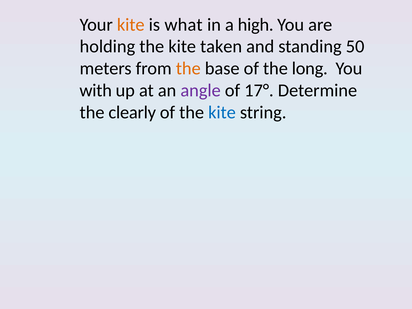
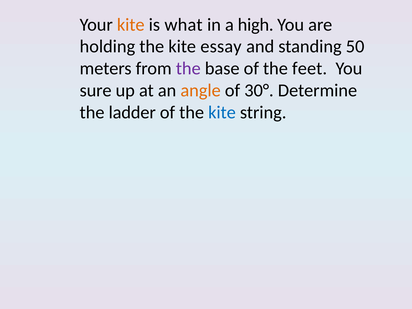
taken: taken -> essay (221, 47)
the colour: orange -> purple (188, 69)
long: long -> feet (310, 69)
with: with -> sure (96, 91)
angle colour: purple -> orange (201, 91)
17°: 17° -> 30° (259, 91)
clearly: clearly -> ladder (132, 113)
